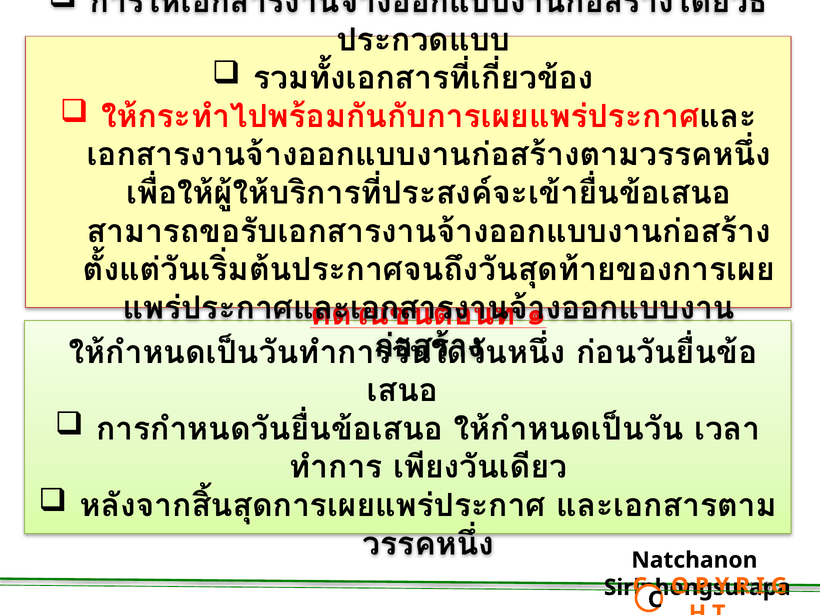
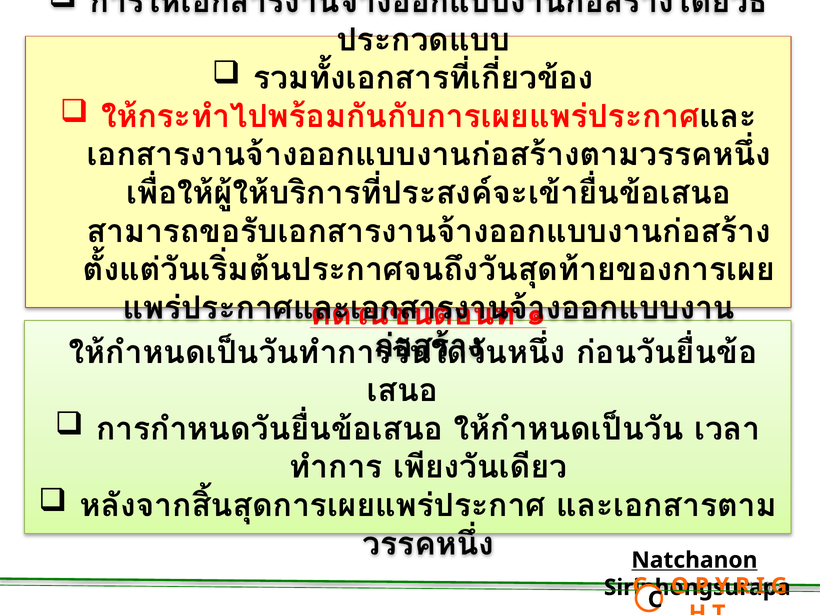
Natchanon underline: none -> present (694, 560)
